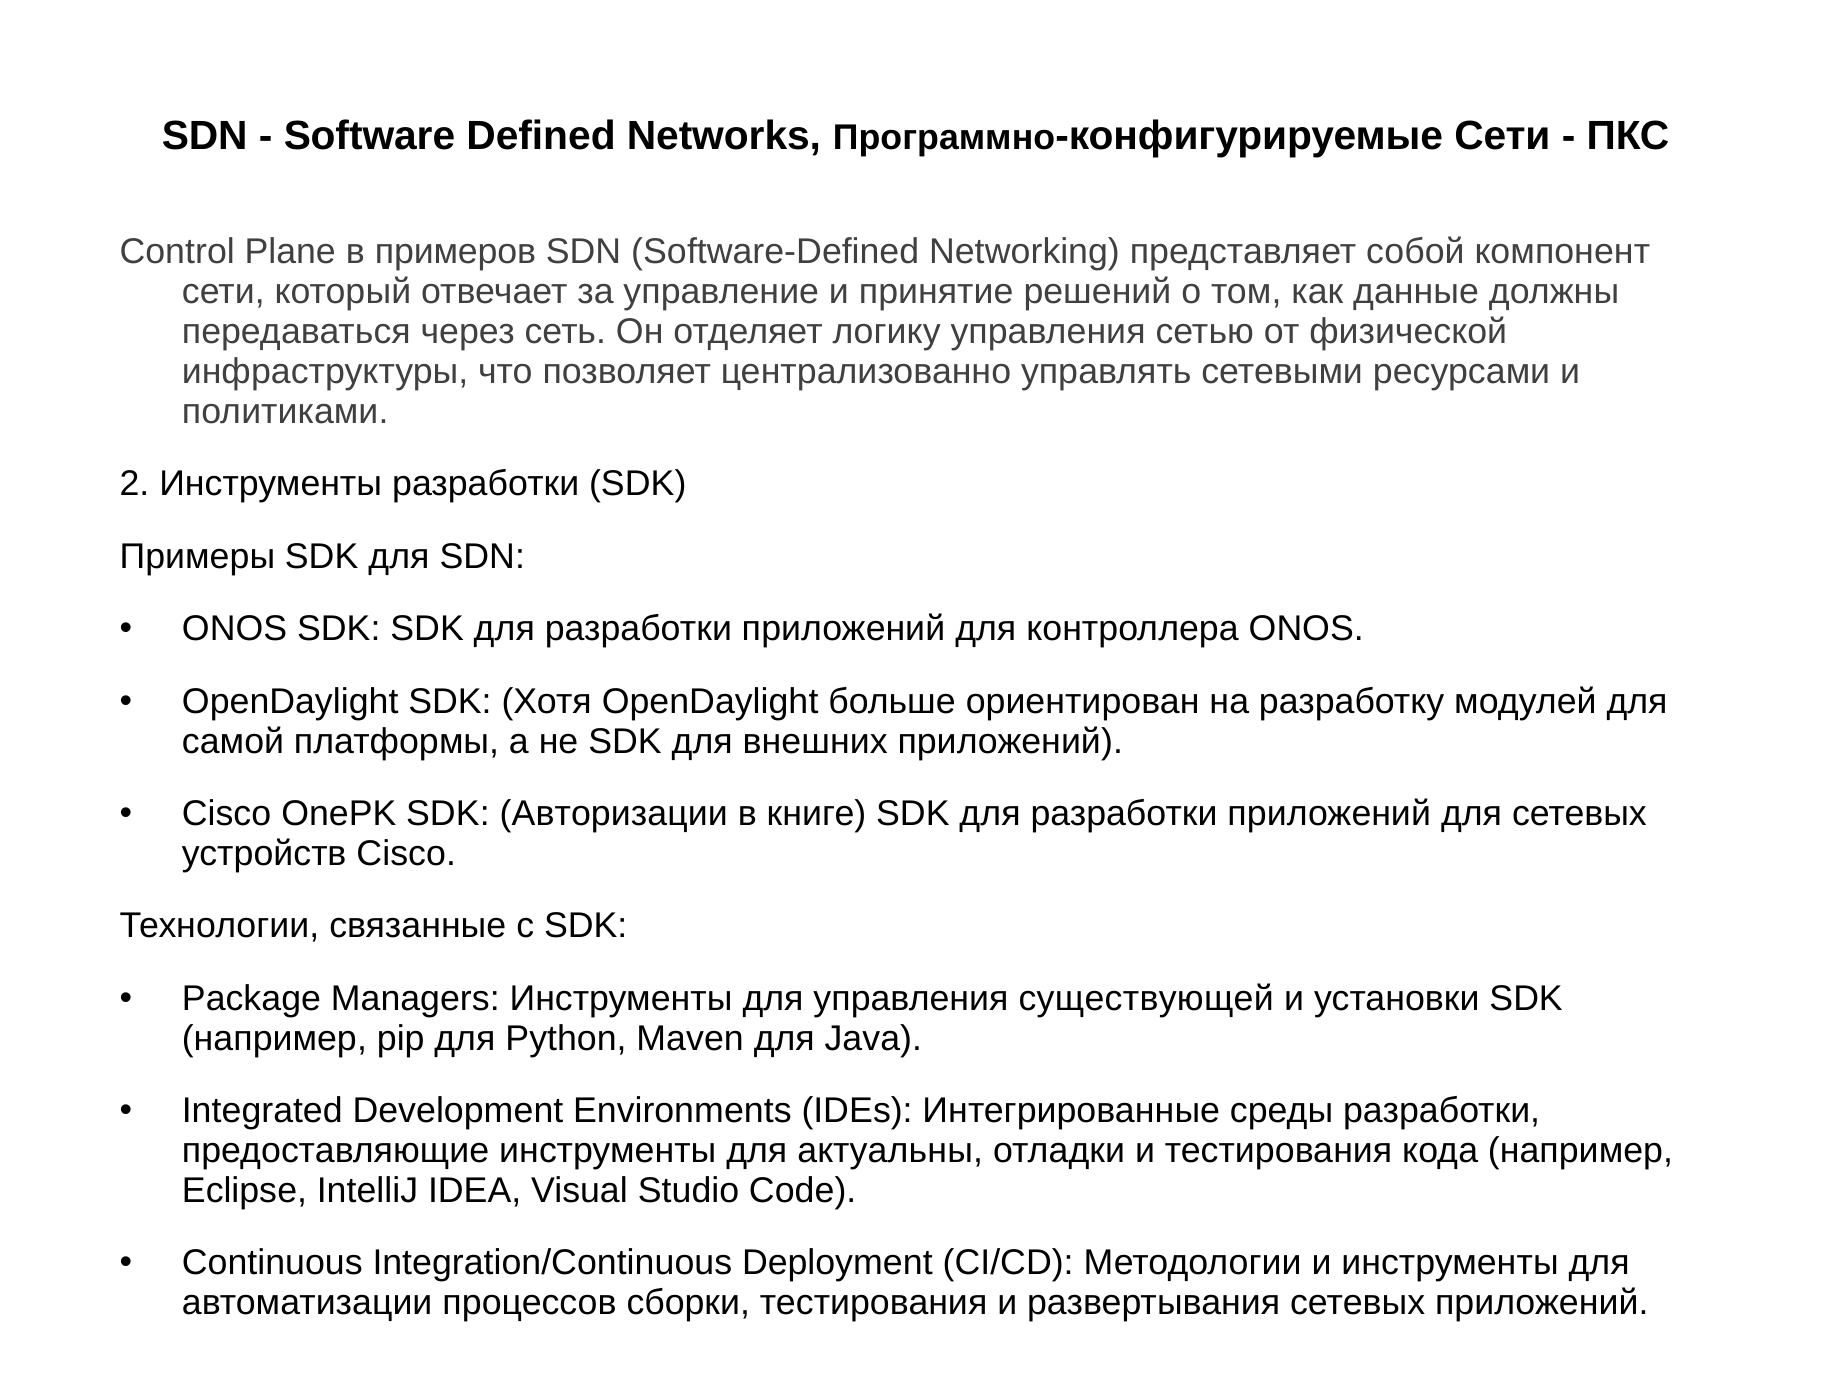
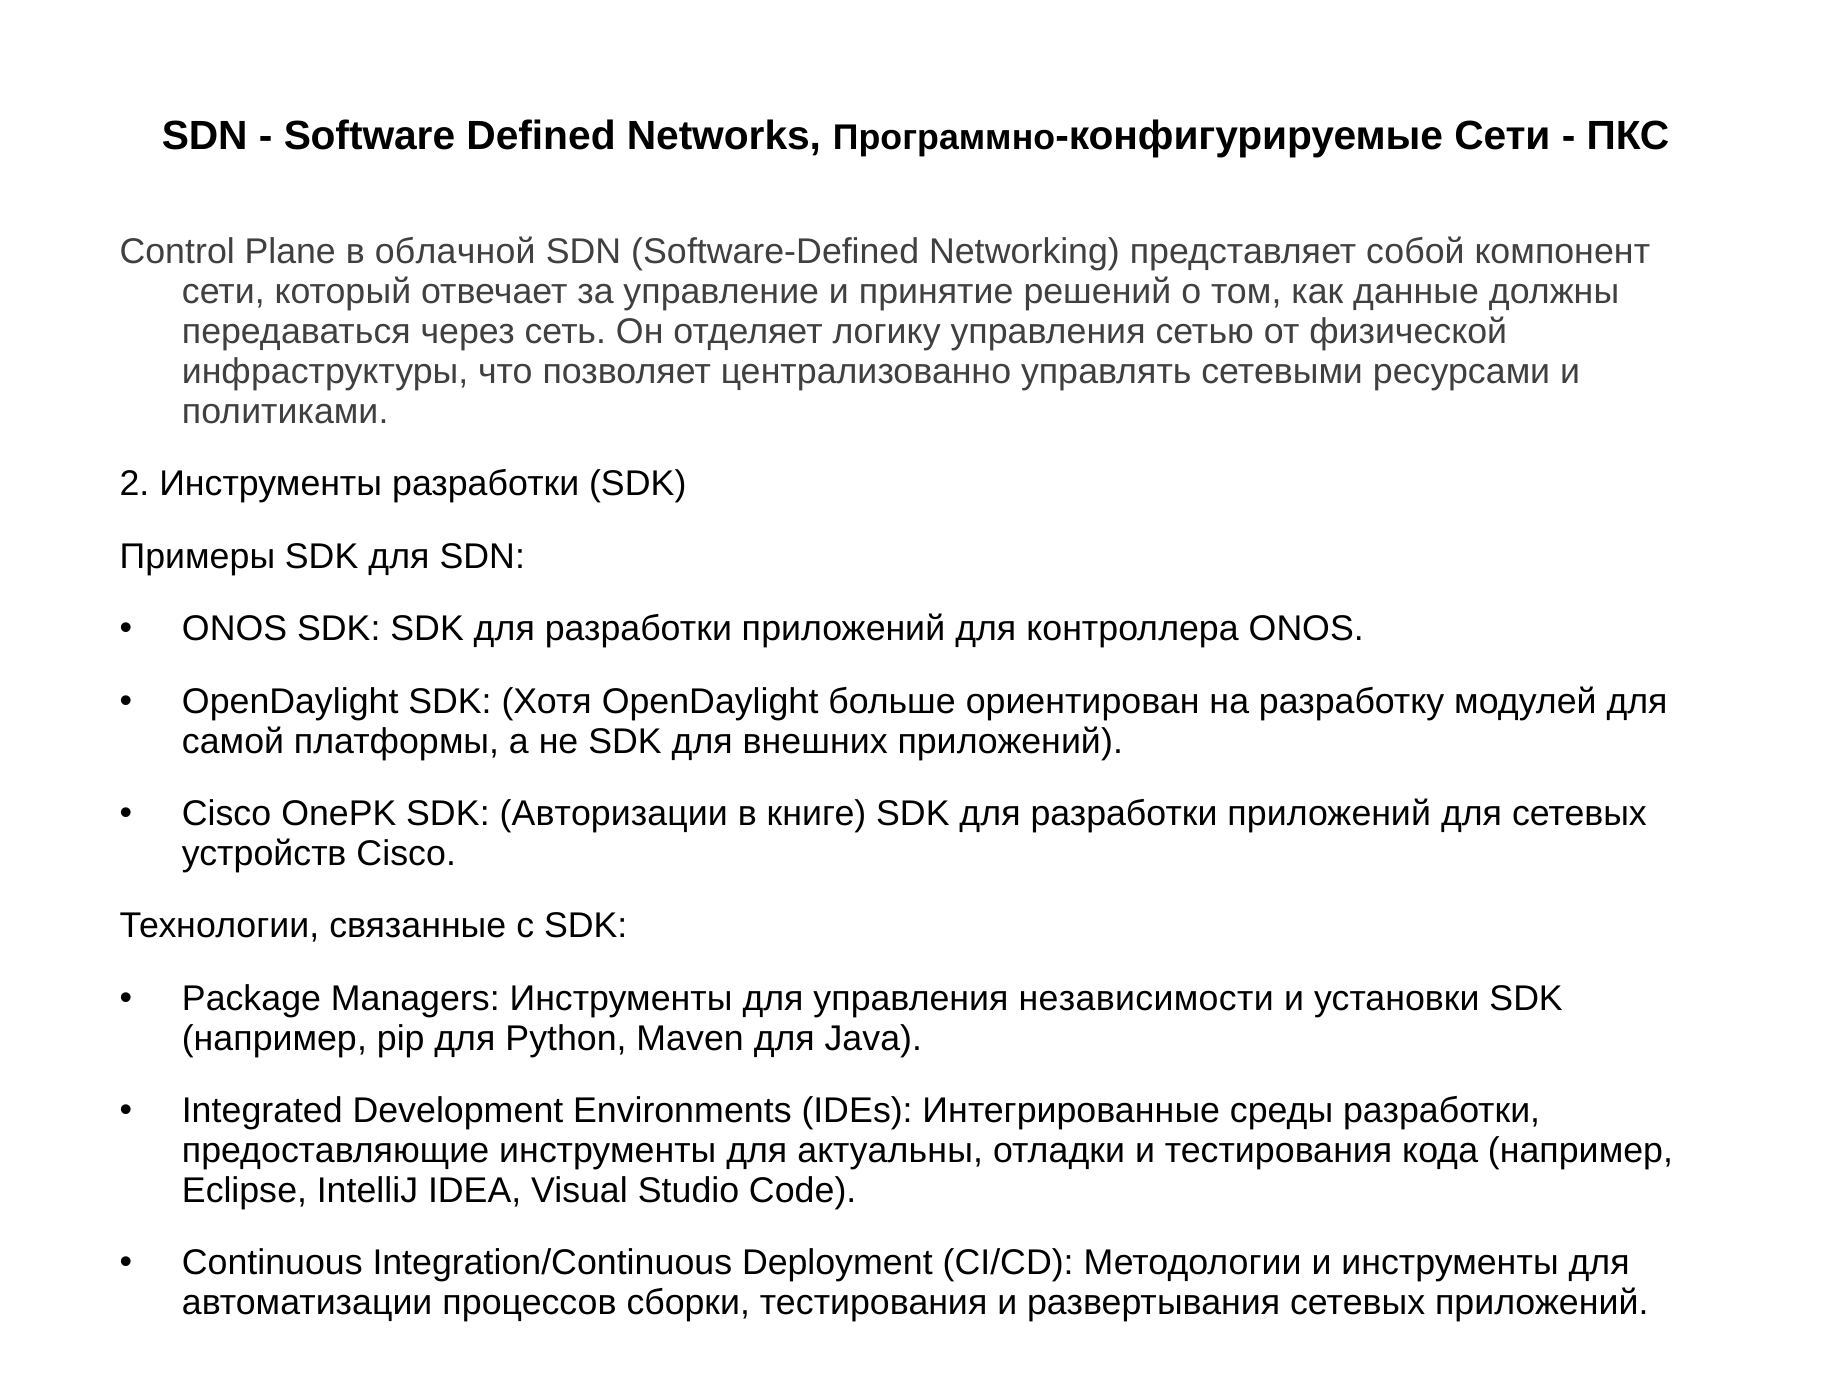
примеров: примеров -> облачной (455, 252)
существующей: существующей -> независимости (1146, 998)
